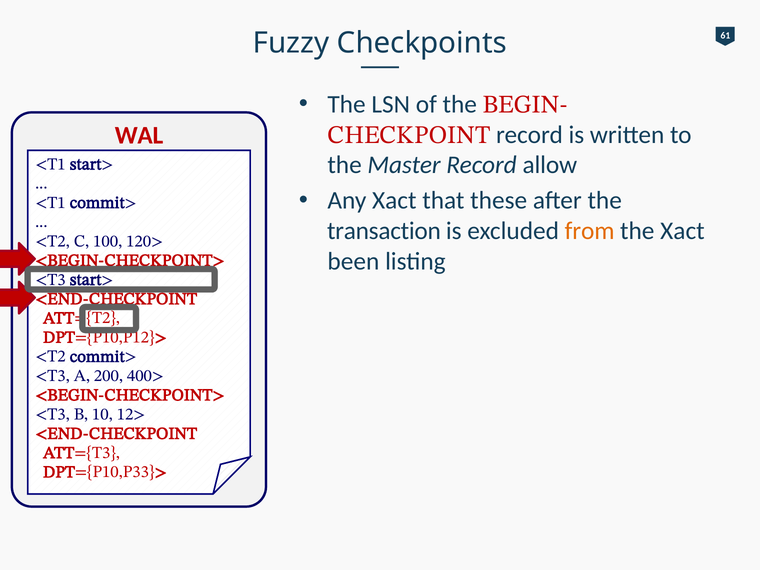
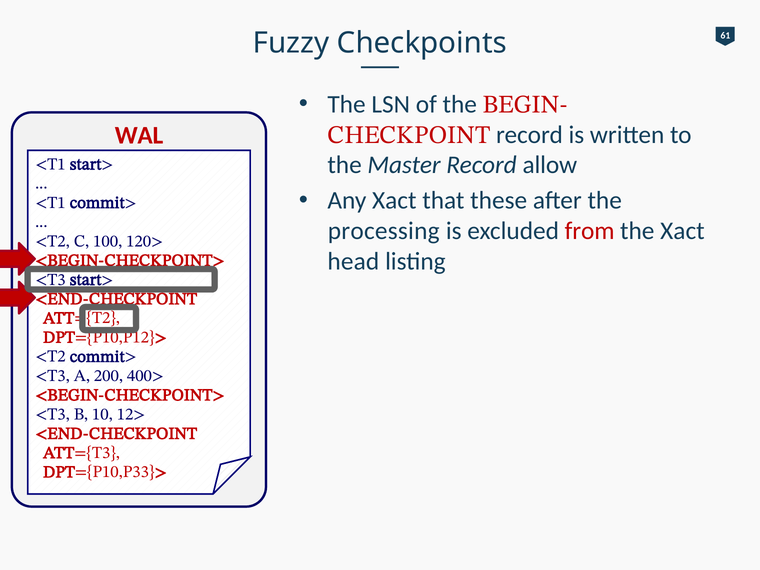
transaction: transaction -> processing (384, 231)
from colour: orange -> red (590, 231)
been: been -> head (353, 261)
